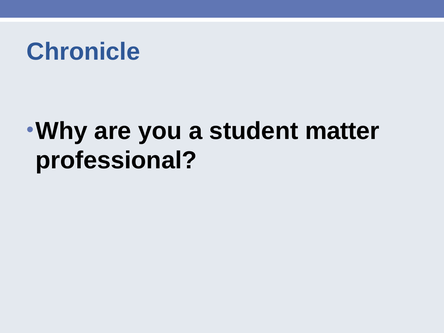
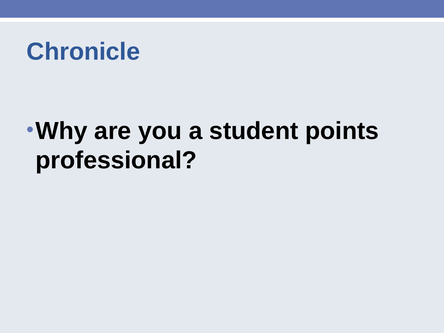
matter: matter -> points (342, 131)
